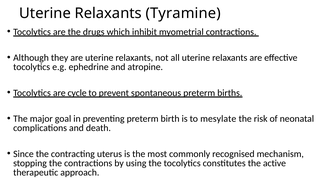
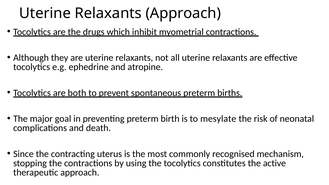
Relaxants Tyramine: Tyramine -> Approach (183, 13)
cycle: cycle -> both (77, 93)
